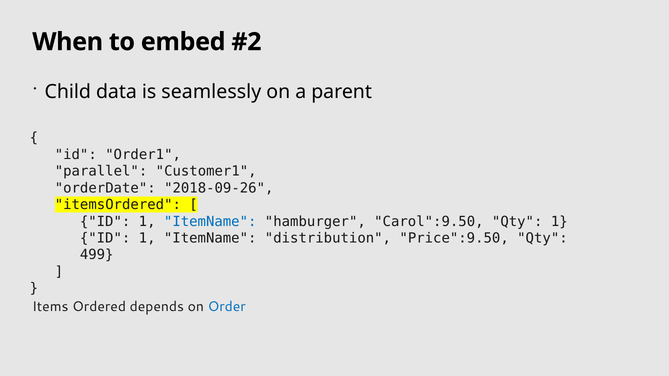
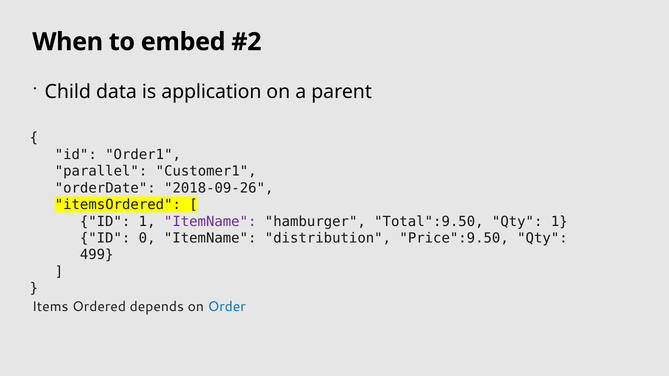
seamlessly: seamlessly -> application (211, 92)
ItemName colour: blue -> purple (210, 222)
Carol":9.50: Carol":9.50 -> Total":9.50 (429, 222)
1: 1 -> 0 (147, 238)
